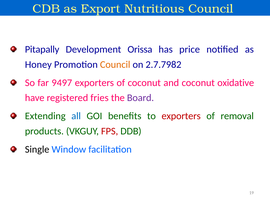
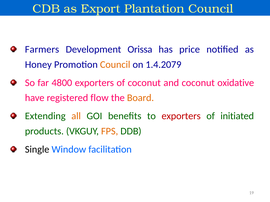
Nutritious: Nutritious -> Plantation (154, 9)
Pitapally: Pitapally -> Farmers (42, 49)
2.7.7982: 2.7.7982 -> 1.4.2079 (163, 65)
9497: 9497 -> 4800 (62, 83)
fries: fries -> flow (100, 98)
Board colour: purple -> orange (140, 98)
all colour: blue -> orange (76, 116)
removal: removal -> initiated (237, 116)
FPS colour: red -> orange (110, 132)
